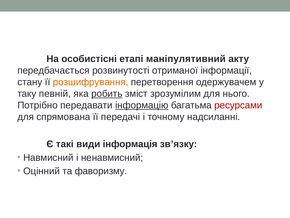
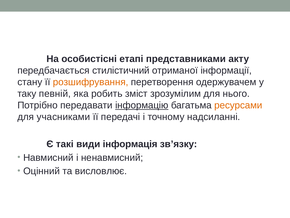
маніпулятивний: маніпулятивний -> представниками (186, 59)
розвинутості: розвинутості -> стилістичний (121, 70)
робить underline: present -> none (107, 93)
ресурсами colour: red -> orange (238, 105)
спрямована: спрямована -> учасниками (63, 117)
фаворизму: фаворизму -> висловлює (101, 171)
